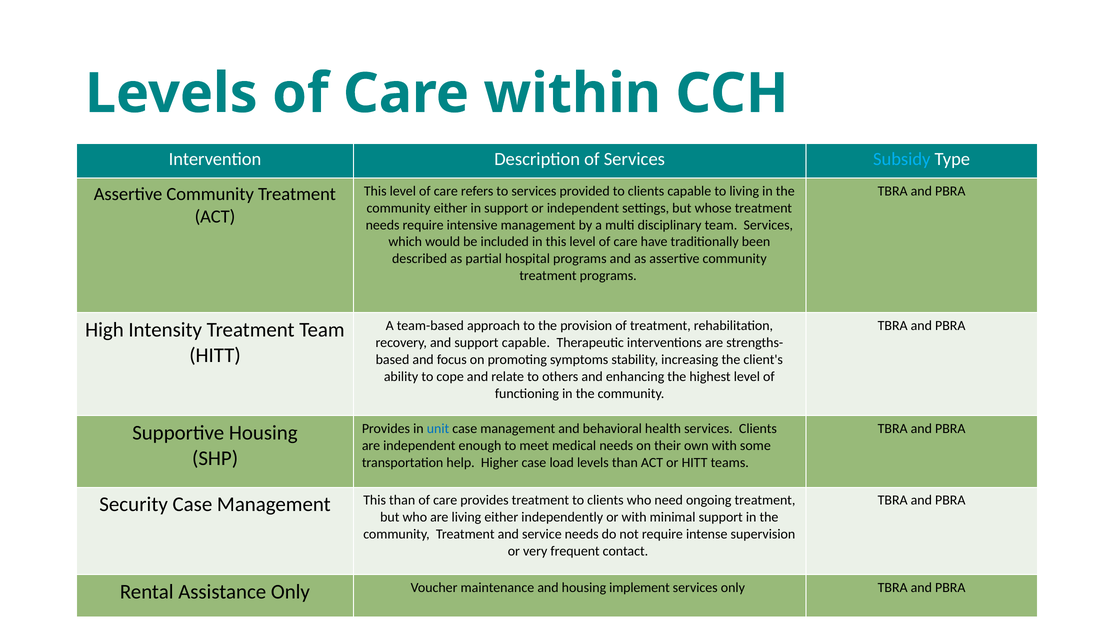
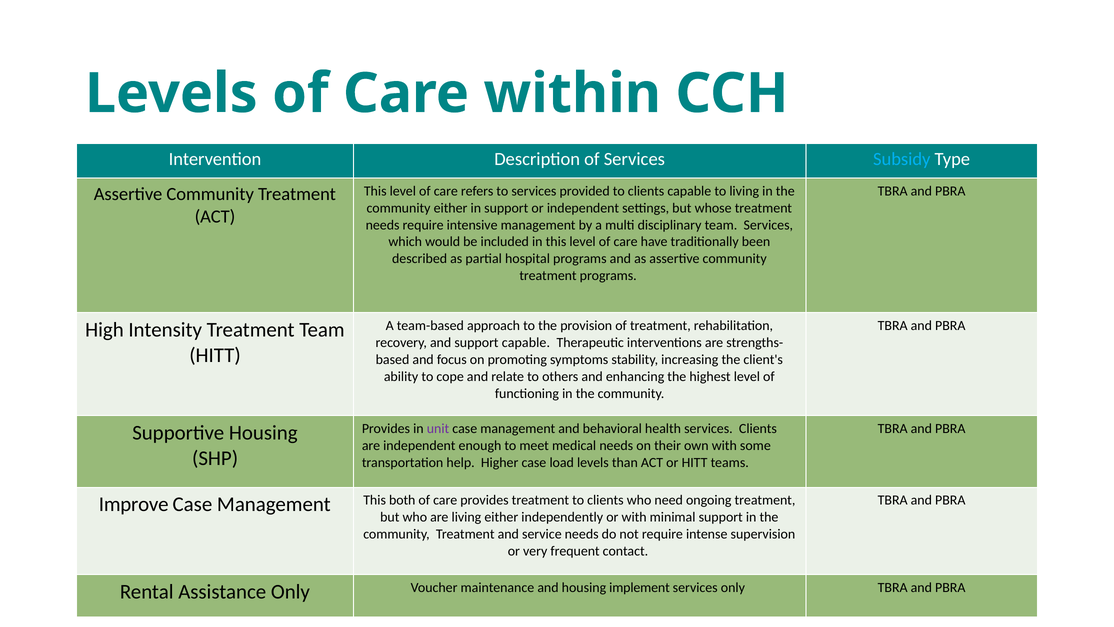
unit colour: blue -> purple (438, 428)
Security: Security -> Improve (134, 504)
This than: than -> both (402, 500)
